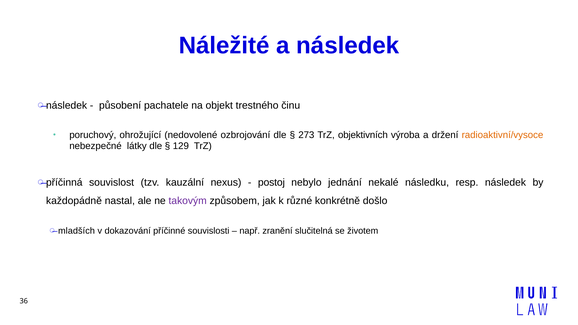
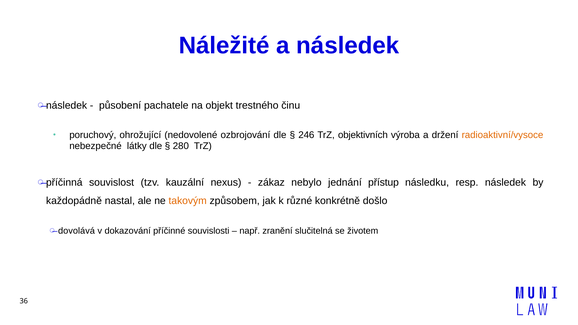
273: 273 -> 246 (306, 135)
129: 129 -> 280 (181, 146)
postoj: postoj -> zákaz (271, 182)
nekalé: nekalé -> přístup (383, 182)
takovým colour: purple -> orange (188, 201)
mladších: mladších -> dovolává (77, 231)
